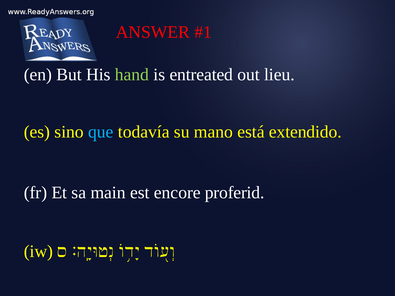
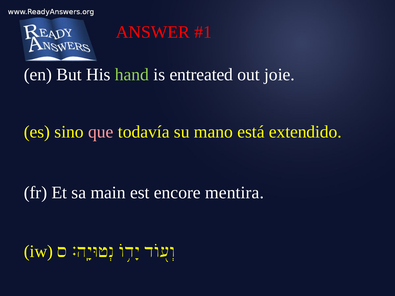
lieu: lieu -> joie (279, 75)
que colour: light blue -> pink (101, 132)
proferid: proferid -> mentira (234, 193)
